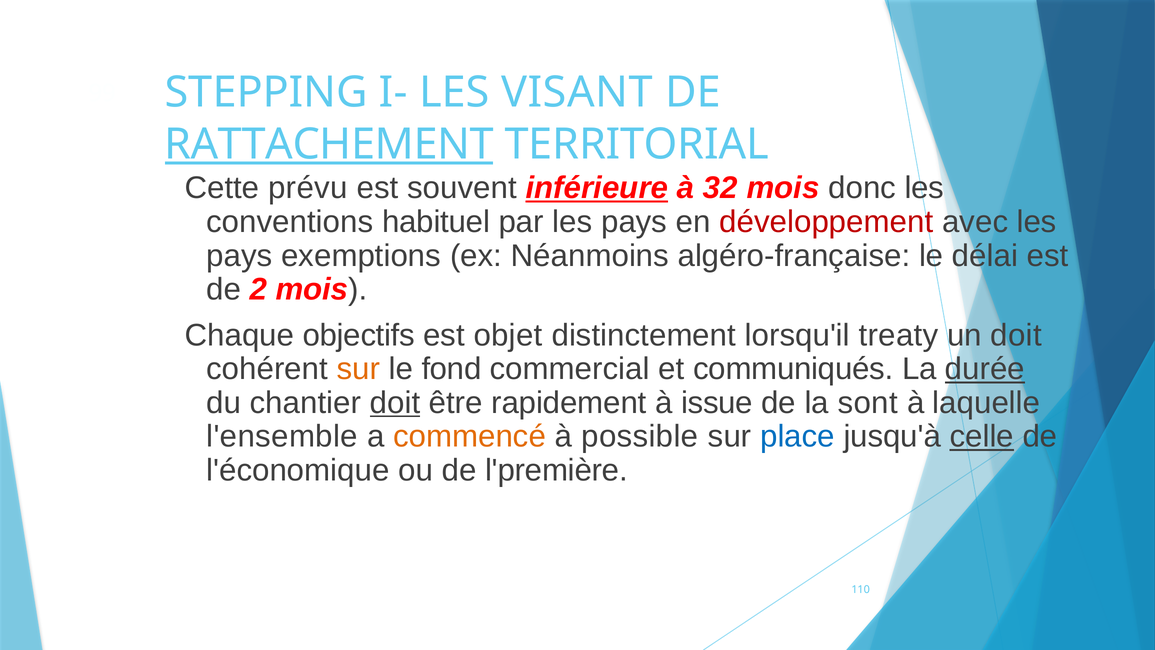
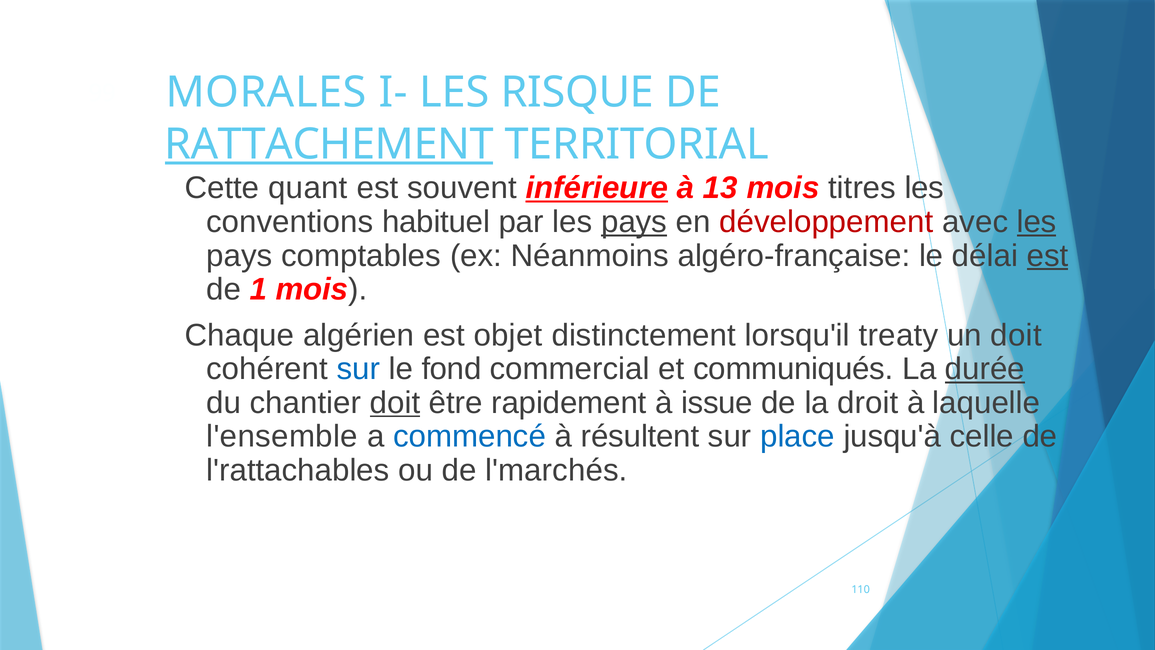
STEPPING: STEPPING -> MORALES (266, 92)
VISANT: VISANT -> RISQUE (577, 92)
prévu: prévu -> quant (308, 188)
32: 32 -> 13 (720, 188)
donc: donc -> titres (862, 188)
pays underline: none -> present (634, 222)
les underline: none -> present (1037, 222)
exemptions: exemptions -> comptables (361, 256)
est underline: none -> present (1048, 256)
2: 2 -> 1 (258, 289)
objectifs: objectifs -> algérien (359, 335)
sur colour: orange -> blue (359, 369)
sont: sont -> droit (868, 403)
commencé colour: orange -> blue (470, 436)
possible: possible -> résultent (640, 436)
celle underline: present -> none (982, 436)
l'économique: l'économique -> l'rattachables (298, 470)
l'première: l'première -> l'marchés (556, 470)
